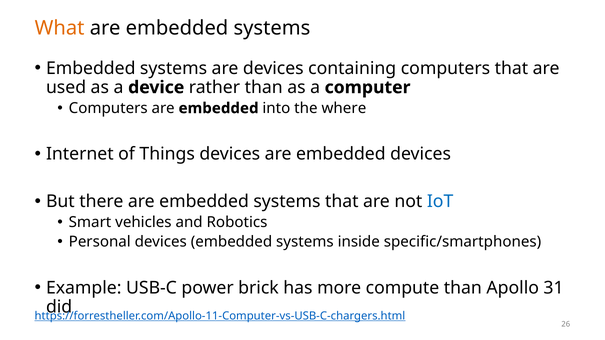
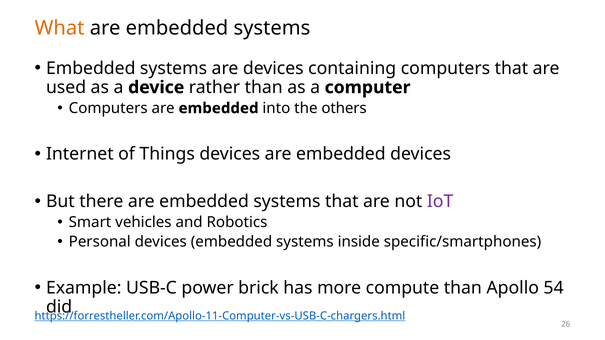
where: where -> others (344, 108)
IoT colour: blue -> purple (440, 202)
31: 31 -> 54 (554, 288)
